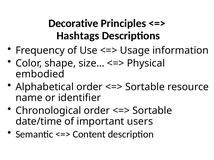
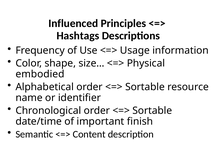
Decorative: Decorative -> Influenced (73, 23)
users: users -> finish (140, 122)
